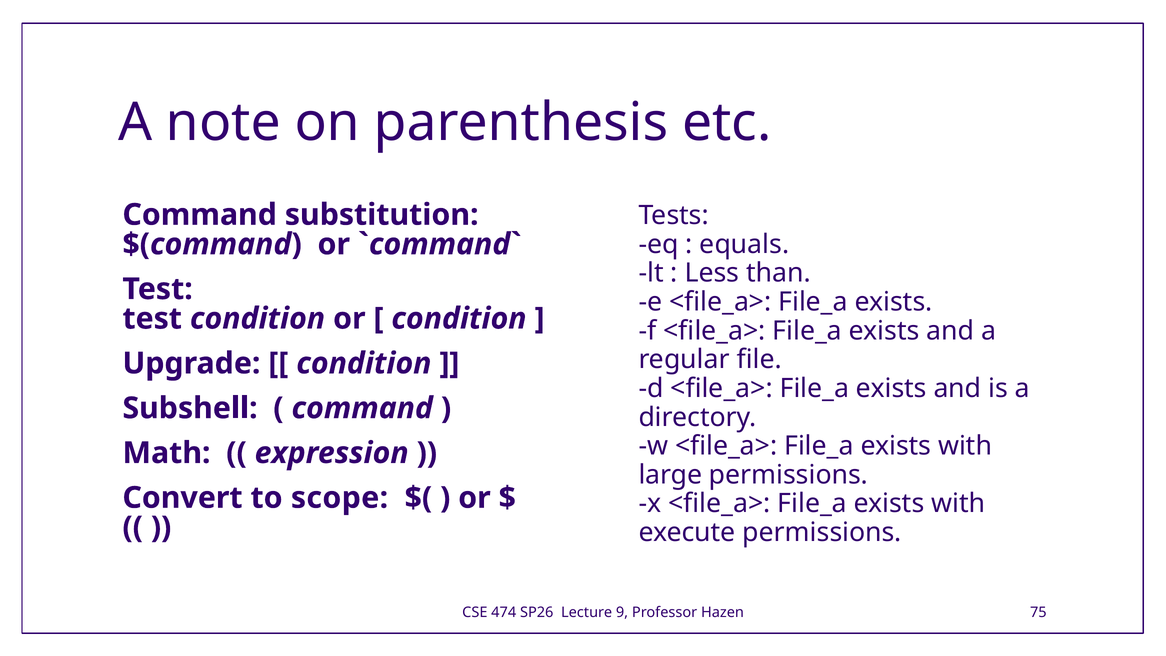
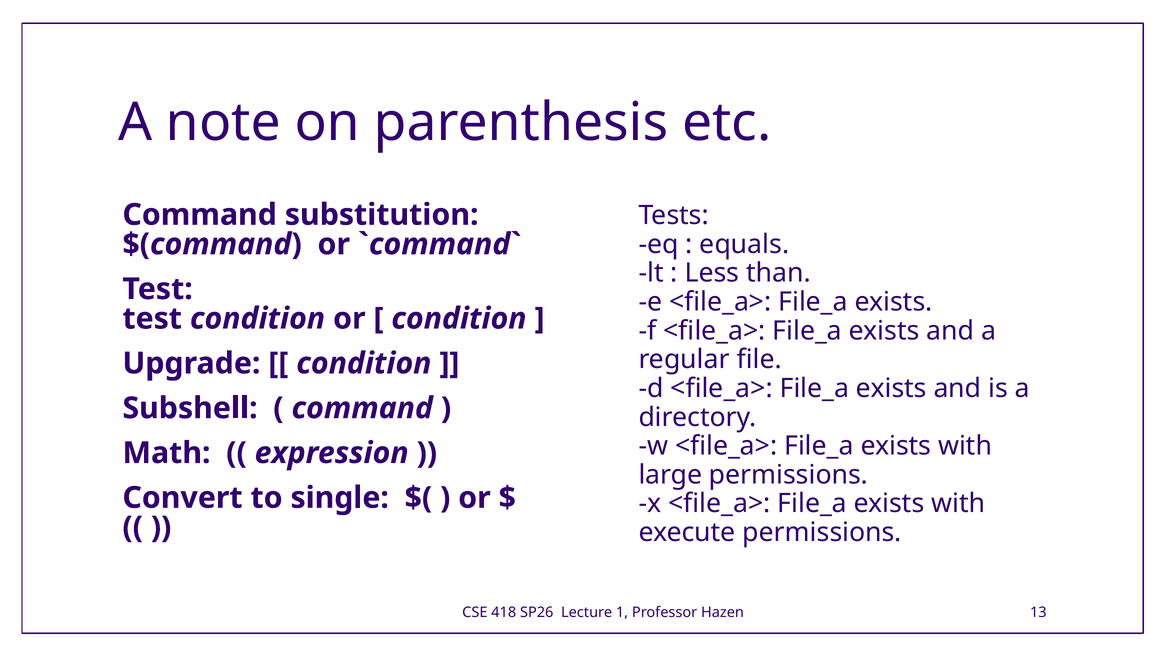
scope: scope -> single (340, 498)
474: 474 -> 418 (504, 612)
9: 9 -> 1 (622, 612)
75: 75 -> 13 (1038, 612)
